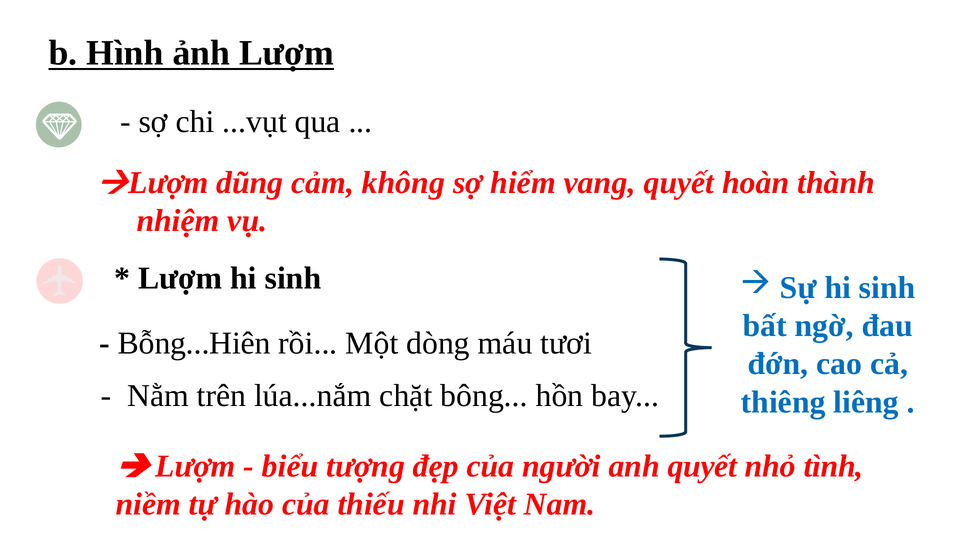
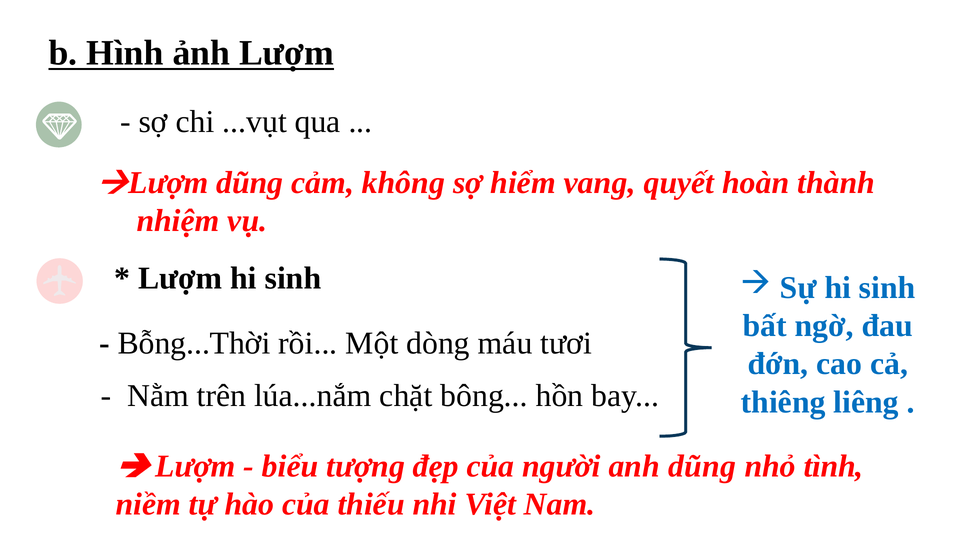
Bỗng...Hiên: Bỗng...Hiên -> Bỗng...Thời (194, 344)
anh quyết: quyết -> dũng (702, 466)
